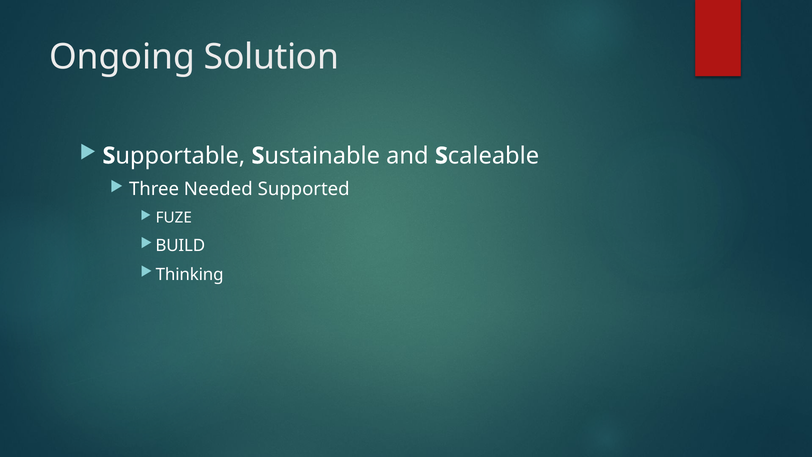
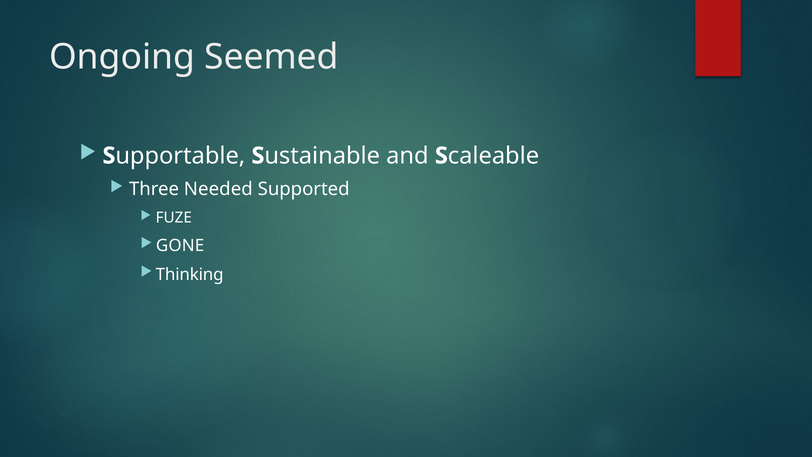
Solution: Solution -> Seemed (271, 57)
BUILD: BUILD -> GONE (180, 246)
